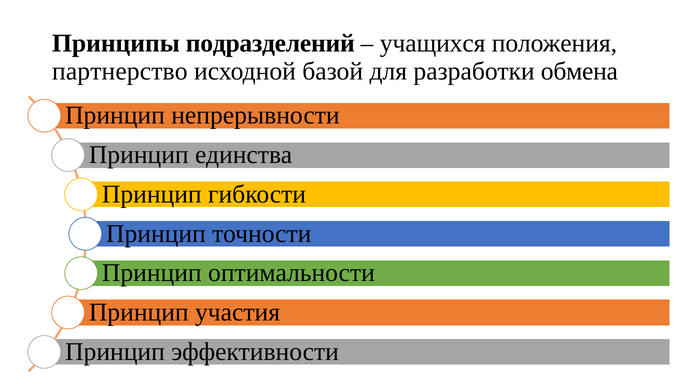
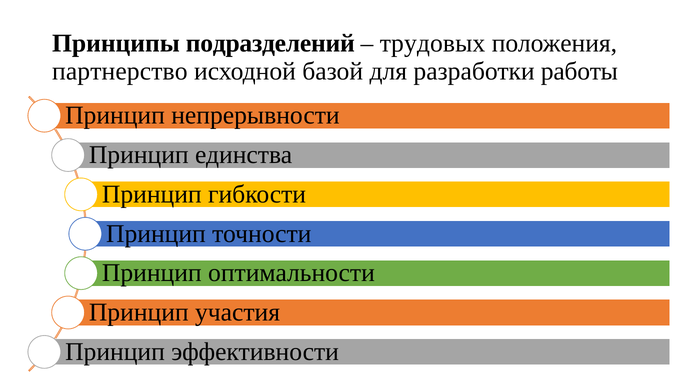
учащихся: учащихся -> трудовых (433, 44)
обмена: обмена -> работы (579, 71)
